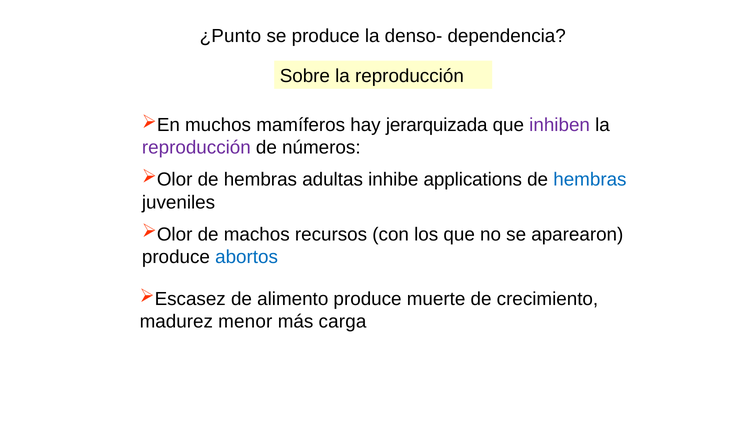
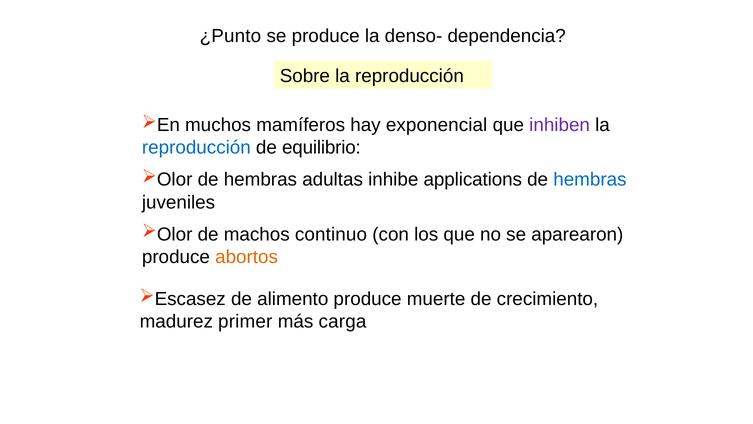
jerarquizada: jerarquizada -> exponencial (437, 125)
reproducción colour: purple -> blue (196, 148)
números: números -> equilibrio (321, 148)
recursos: recursos -> continuo (331, 234)
abortos colour: blue -> orange (247, 257)
menor: menor -> primer (245, 321)
